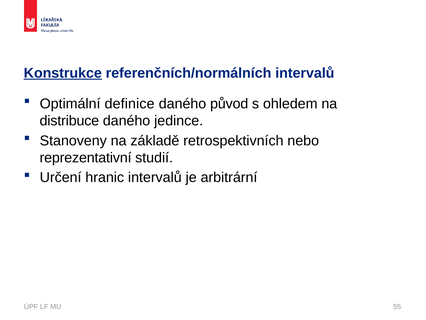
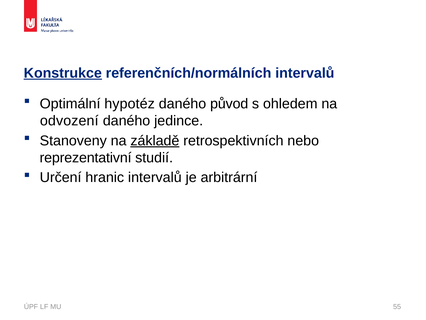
definice: definice -> hypotéz (130, 104)
distribuce: distribuce -> odvození (69, 121)
základě underline: none -> present (155, 140)
